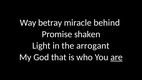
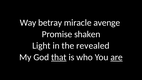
behind: behind -> avenge (107, 23)
arrogant: arrogant -> revealed (93, 46)
that underline: none -> present (59, 57)
